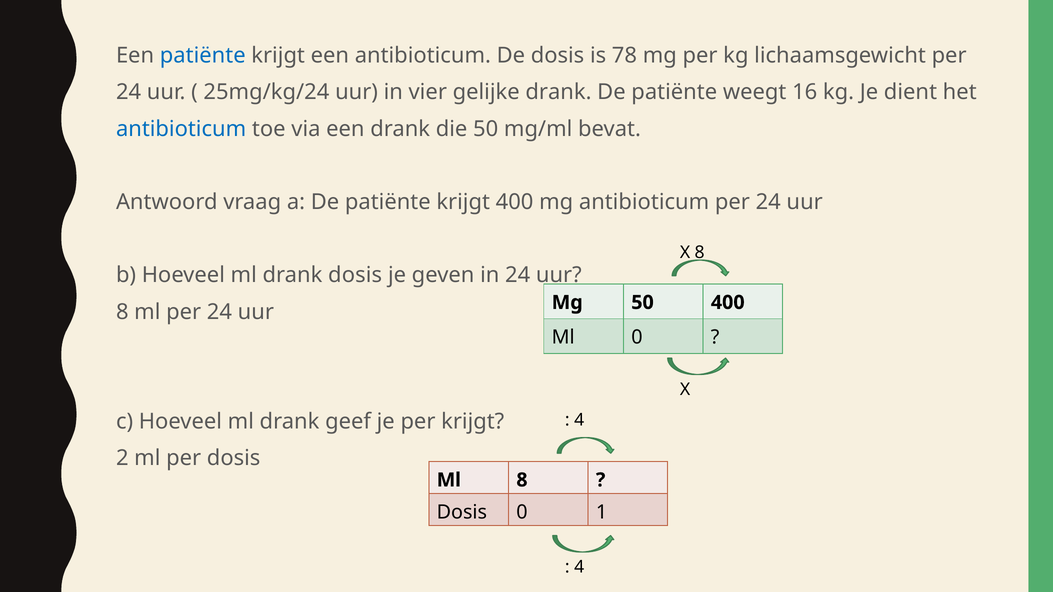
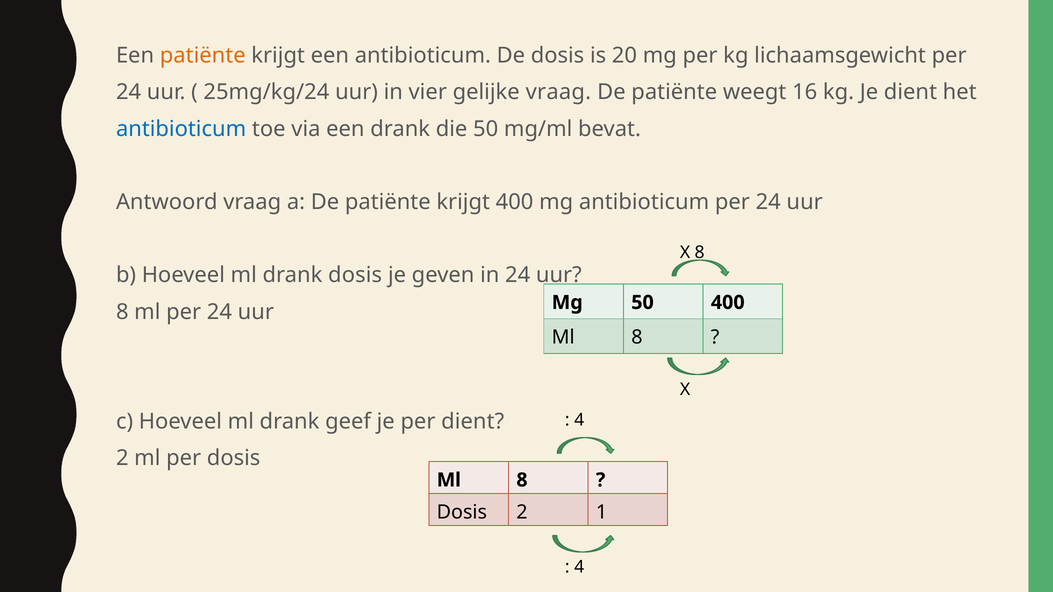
patiënte colour: blue -> orange (203, 56)
78: 78 -> 20 (624, 56)
gelijke drank: drank -> vraag (558, 92)
0: 0 -> 8 (637, 337)
per krijgt: krijgt -> dient (473, 422)
Dosis 0: 0 -> 2 (522, 512)
